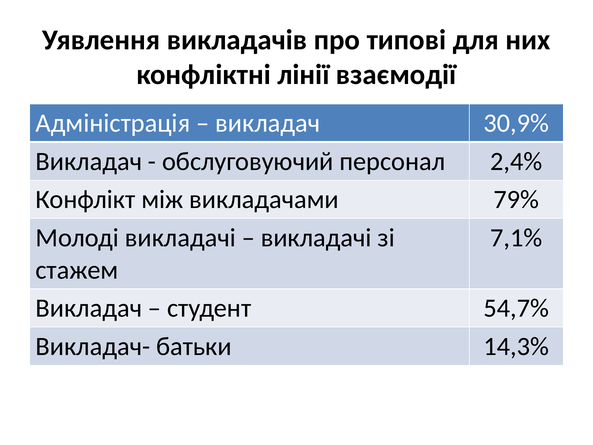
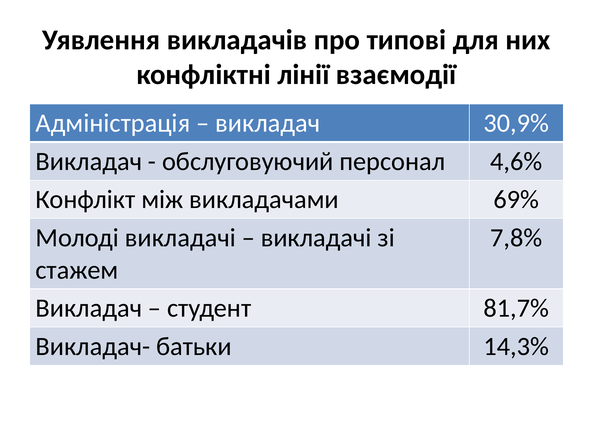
2,4%: 2,4% -> 4,6% (516, 161)
79%: 79% -> 69% (516, 199)
7,1%: 7,1% -> 7,8% (516, 238)
54,7%: 54,7% -> 81,7% (516, 308)
